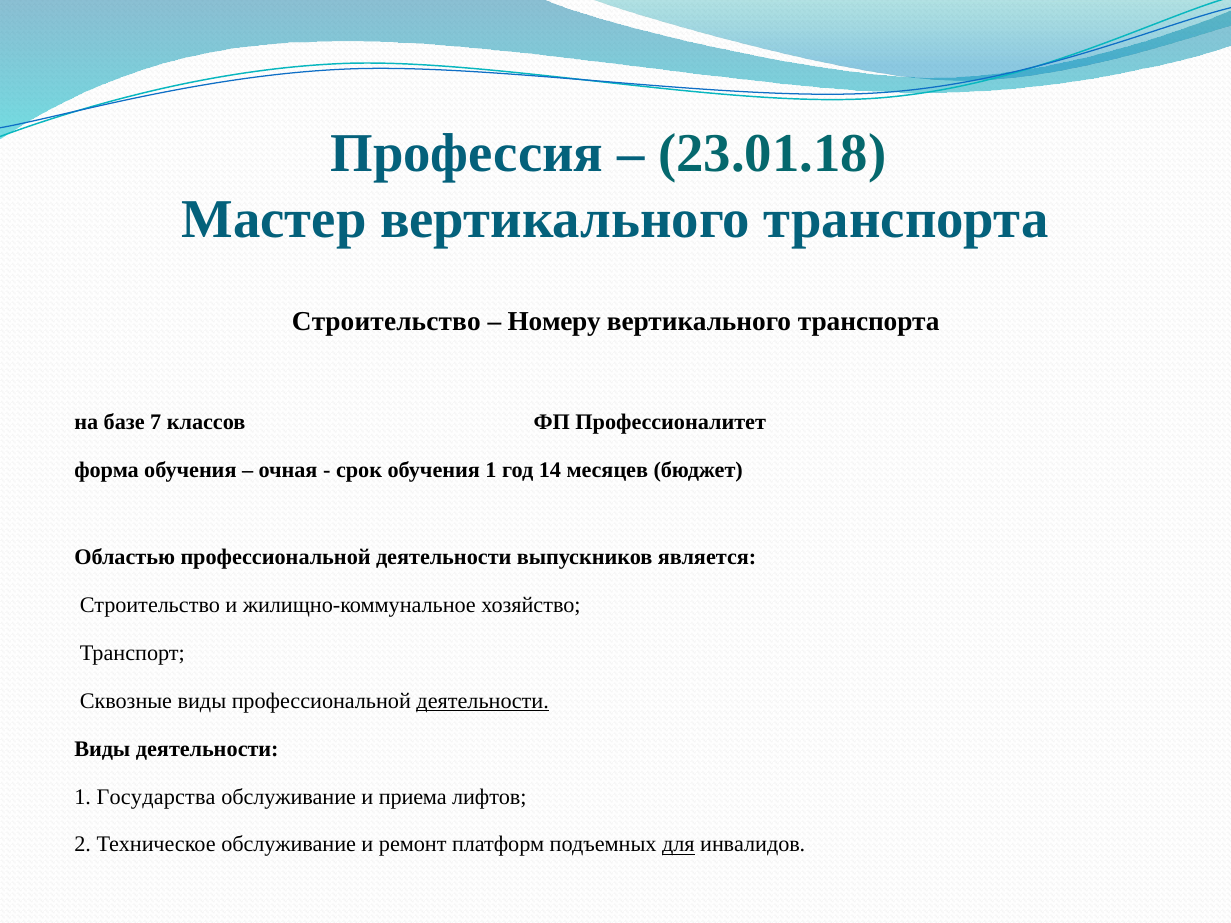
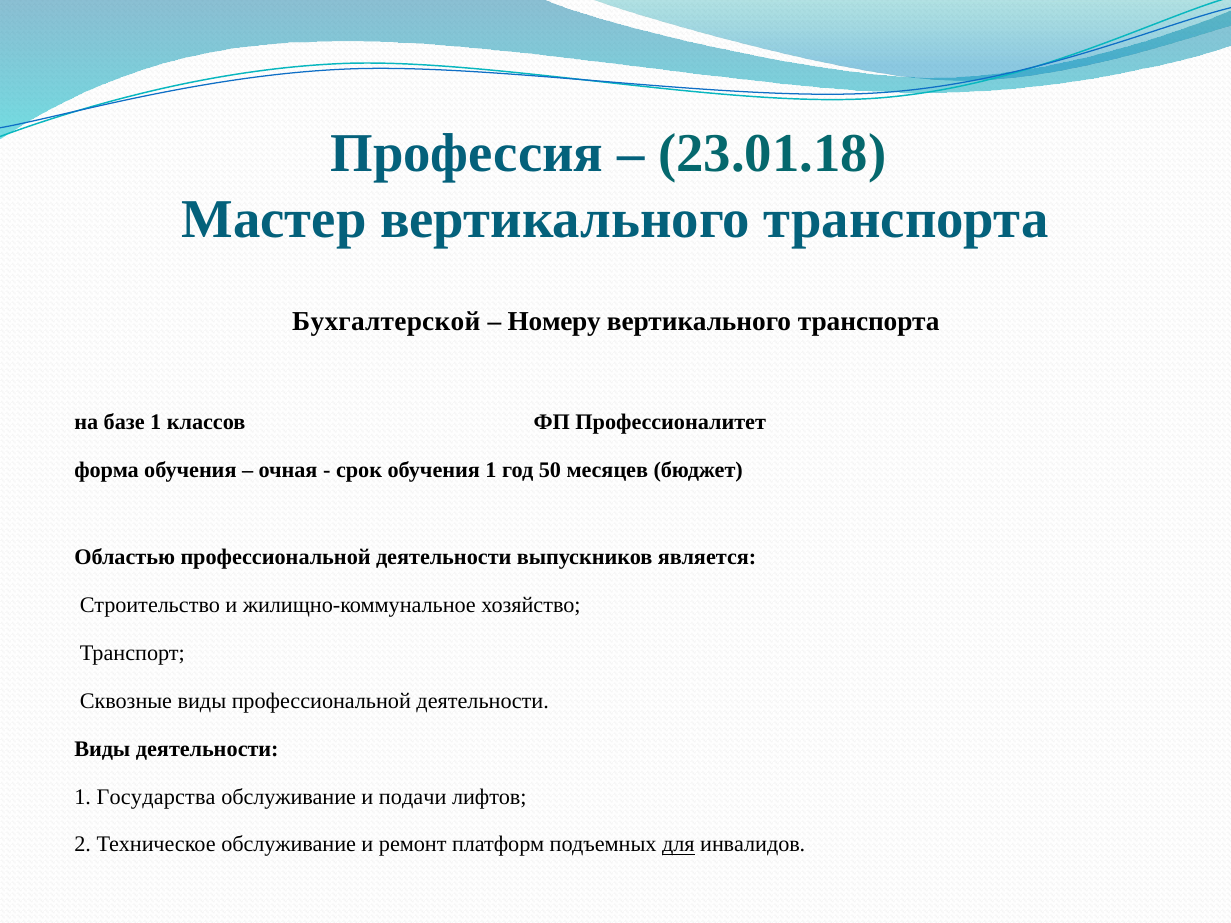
Строительство: Строительство -> Бухгалтерской (386, 321)
базе 7: 7 -> 1 (156, 422)
14: 14 -> 50 (550, 470)
деятельности underline: present -> none (483, 701)
приема: приема -> подачи (413, 797)
